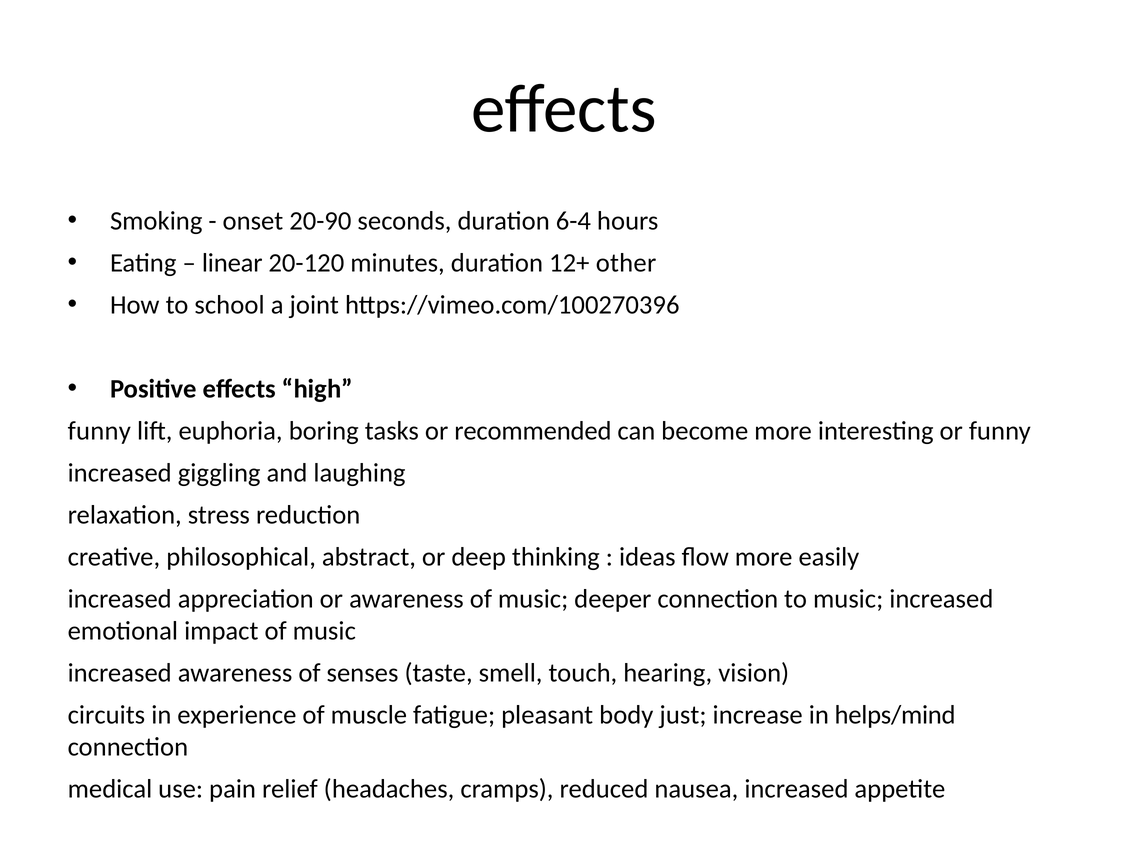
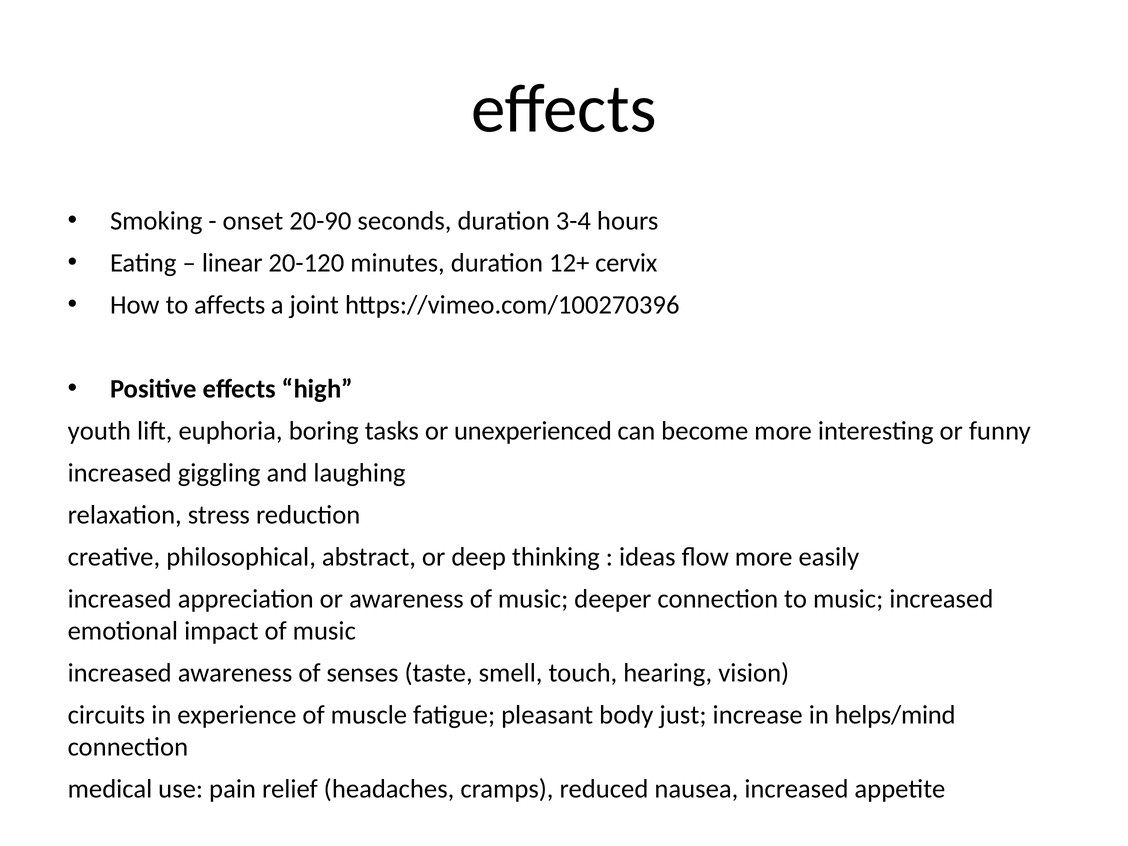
6-4: 6-4 -> 3-4 (573, 221)
other: other -> cervix (626, 263)
school: school -> affects (230, 305)
funny: funny -> youth (99, 431)
recommended: recommended -> unexperienced (533, 431)
